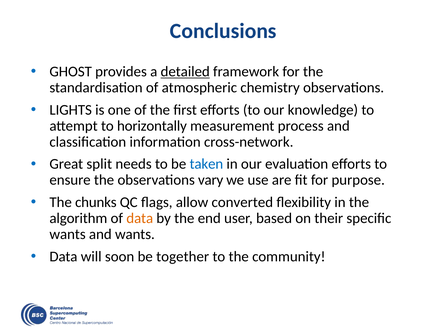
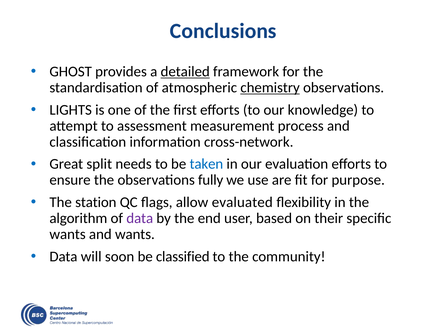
chemistry underline: none -> present (270, 88)
horizontally: horizontally -> assessment (152, 126)
vary: vary -> fully (211, 180)
chunks: chunks -> station (96, 203)
converted: converted -> evaluated (242, 203)
data colour: orange -> purple (140, 219)
together: together -> classified (183, 257)
